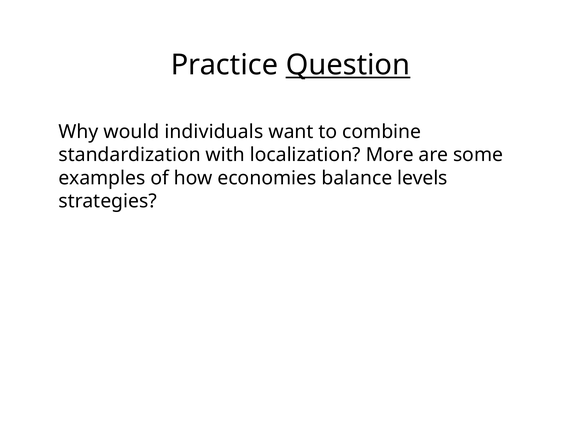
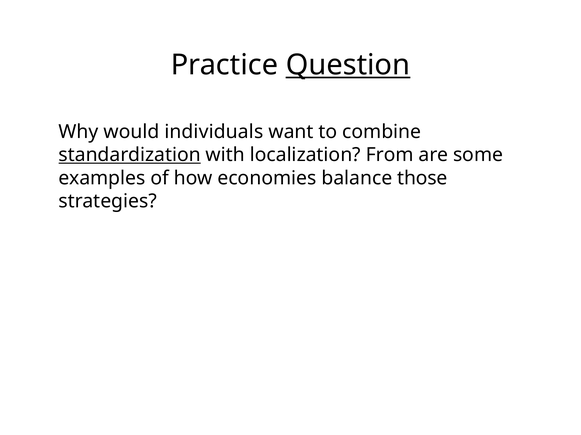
standardization underline: none -> present (130, 155)
More: More -> From (390, 155)
levels: levels -> those (422, 178)
